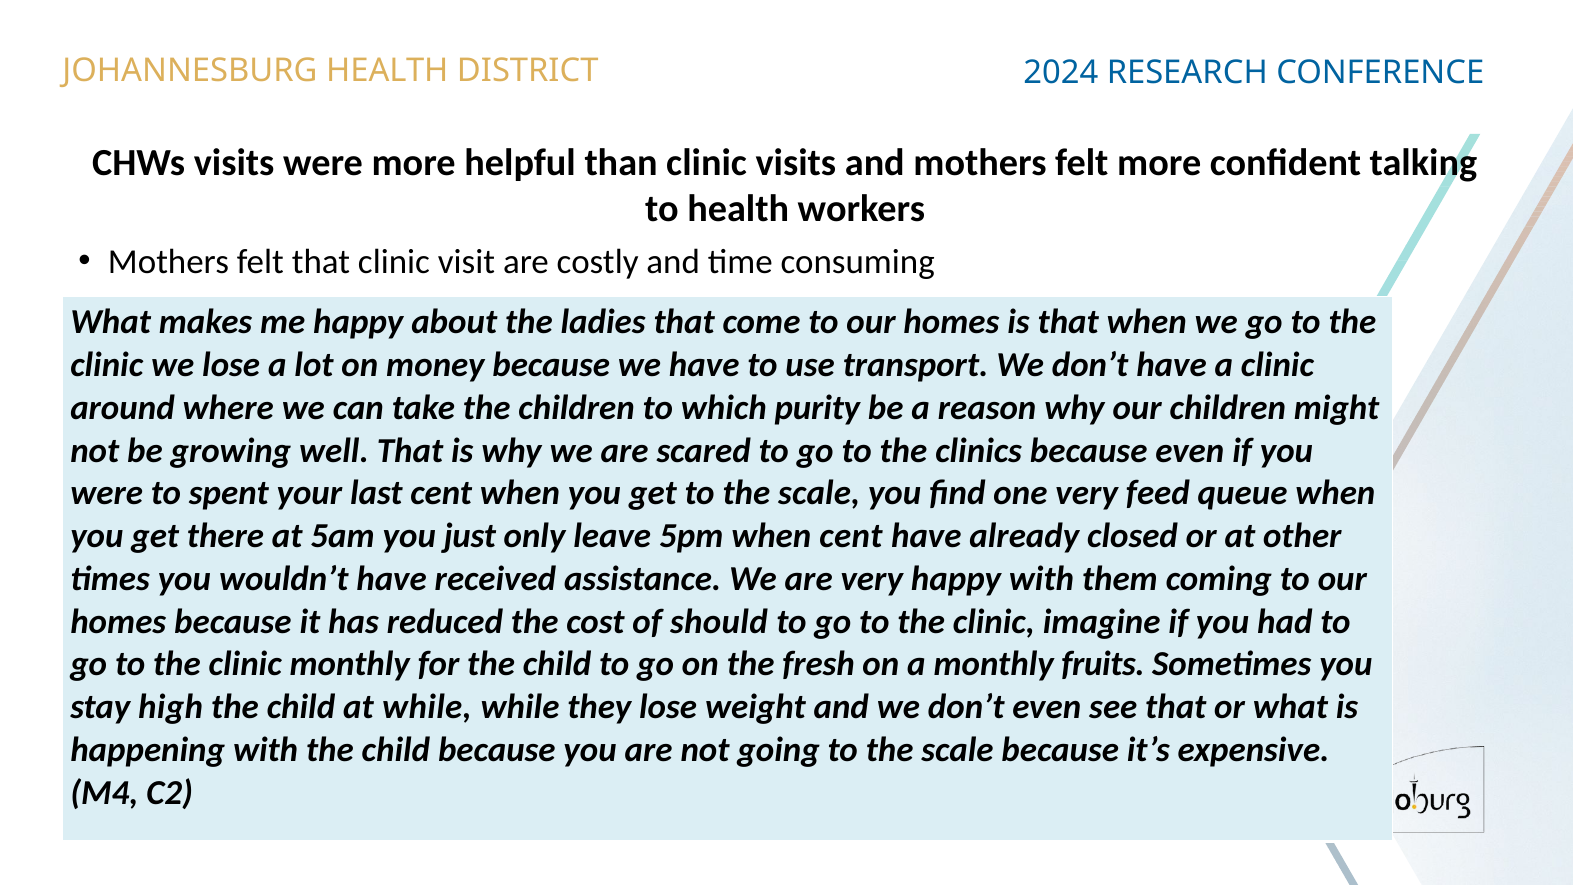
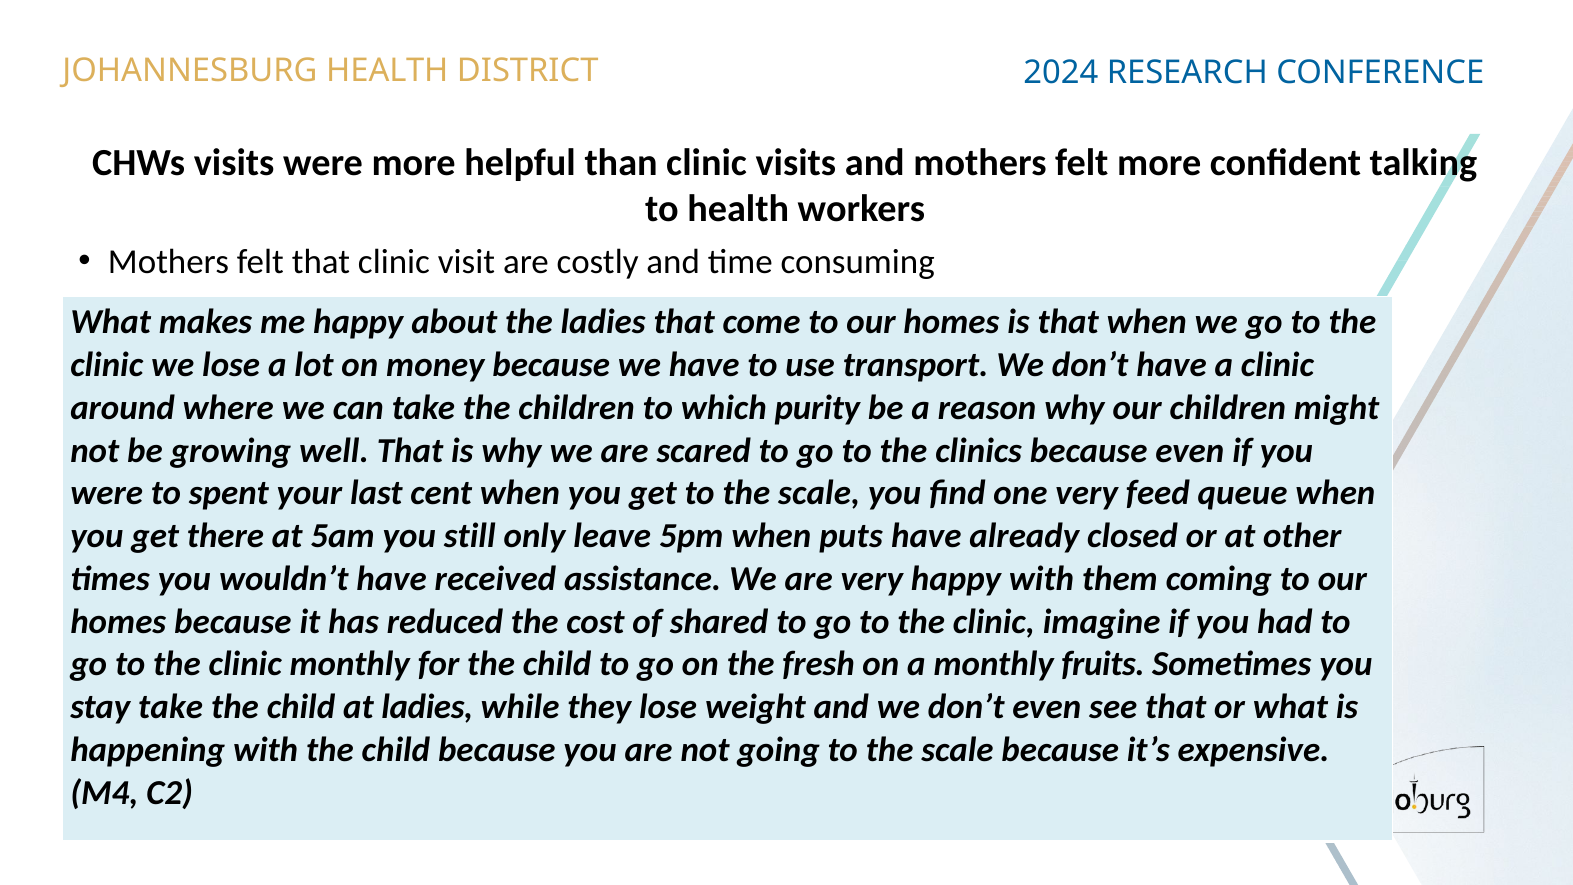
just: just -> still (470, 536)
when cent: cent -> puts (851, 536)
should: should -> shared (719, 621)
stay high: high -> take (171, 707)
at while: while -> ladies (427, 707)
